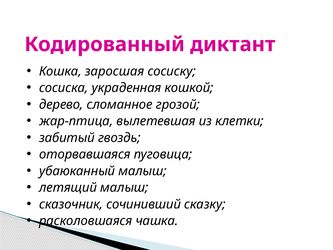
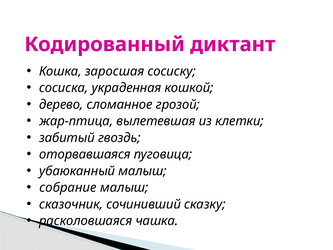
летящий: летящий -> собрание (68, 188)
